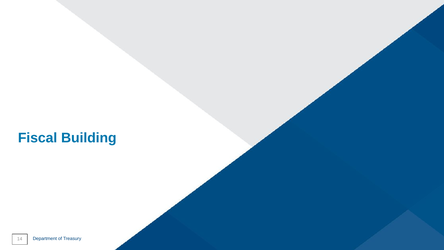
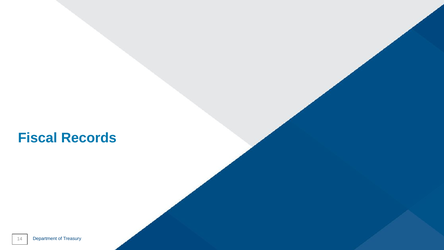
Building: Building -> Records (89, 138)
